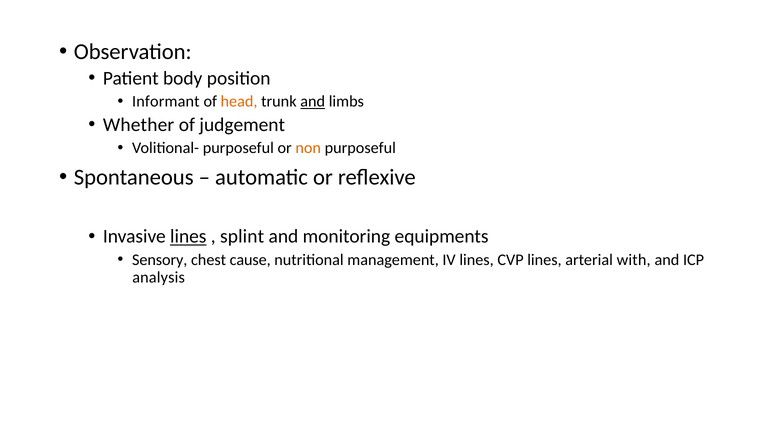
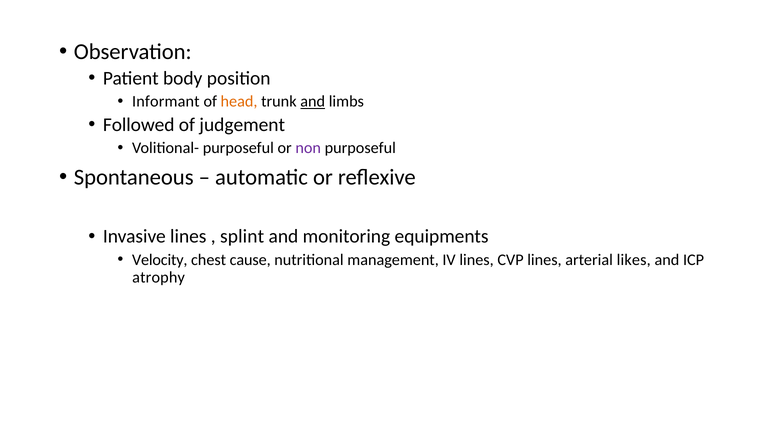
Whether: Whether -> Followed (139, 125)
non colour: orange -> purple (308, 148)
lines underline: present -> none (188, 237)
Sensory: Sensory -> Velocity (160, 260)
with: with -> likes (634, 260)
analysis: analysis -> atrophy (159, 277)
